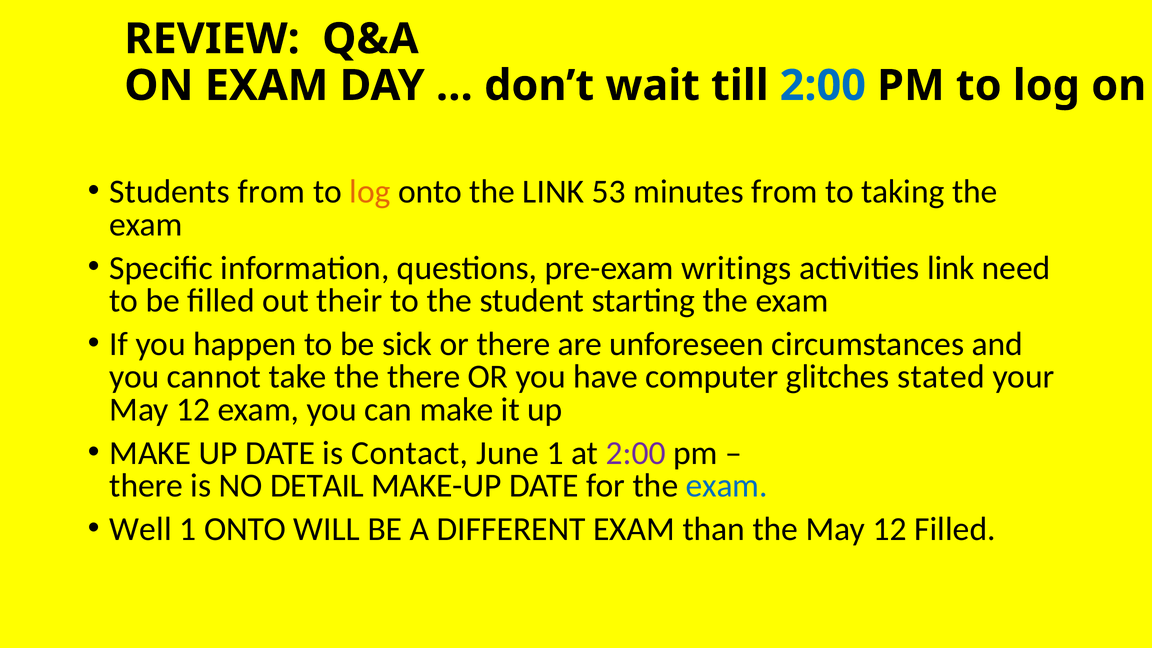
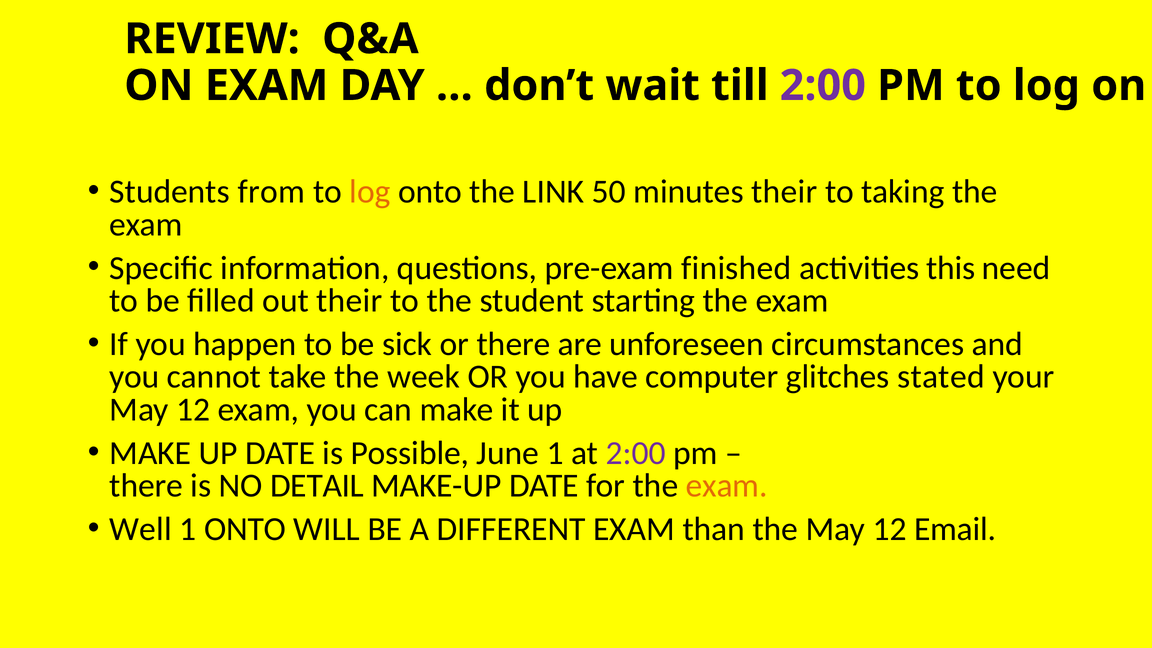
2:00 colour: blue -> purple (823, 86)
53: 53 -> 50 (609, 192)
minutes from: from -> their (784, 192)
writings: writings -> finished (736, 268)
activities link: link -> this (951, 268)
the there: there -> week (424, 377)
Contact: Contact -> Possible (410, 453)
exam colour: blue -> orange (727, 486)
12 Filled: Filled -> Email (955, 529)
